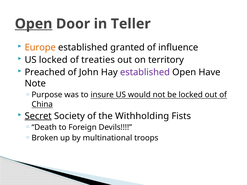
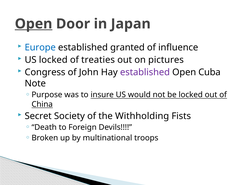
Teller: Teller -> Japan (131, 24)
Europe colour: orange -> blue (40, 47)
territory: territory -> pictures (166, 60)
Preached: Preached -> Congress (45, 72)
Have: Have -> Cuba (209, 72)
Secret underline: present -> none (38, 116)
